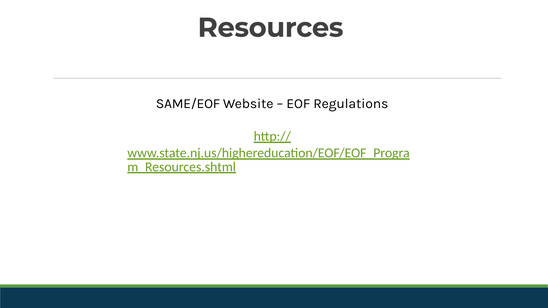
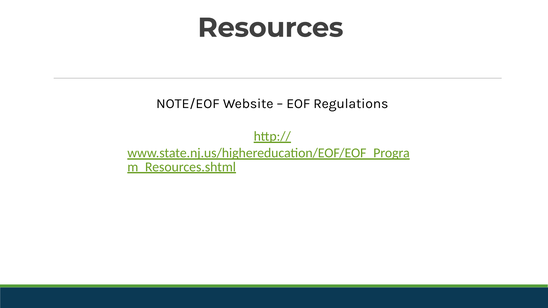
SAME/EOF: SAME/EOF -> NOTE/EOF (188, 104)
